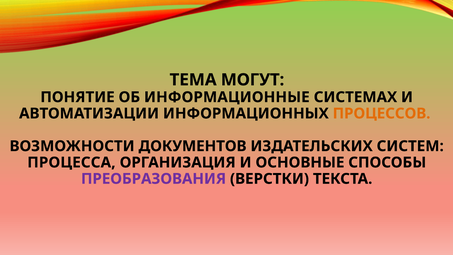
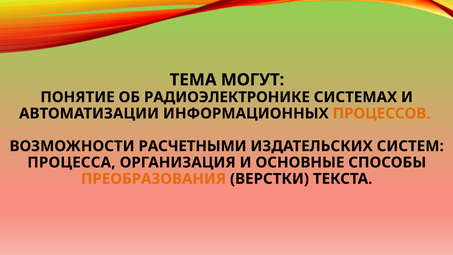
ИНФОРМАЦИОННЫЕ: ИНФОРМАЦИОННЫЕ -> РАДИОЭЛЕКТРОНИКЕ (227, 97)
ДОКУМЕНТОВ: ДОКУМЕНТОВ -> РАСЧЕТНЫМИ (193, 146)
ПРЕОБРАЗОВАНИЯ colour: purple -> orange (154, 179)
